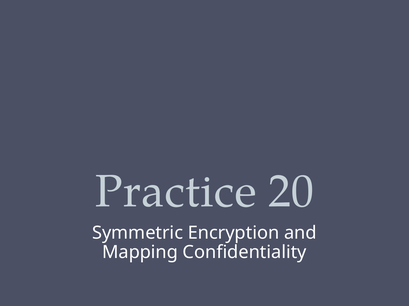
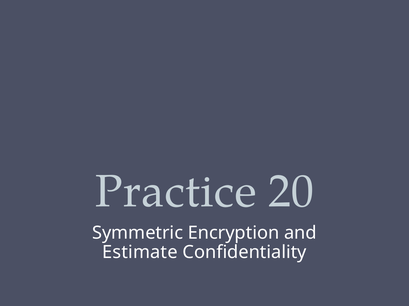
Mapping: Mapping -> Estimate (140, 253)
